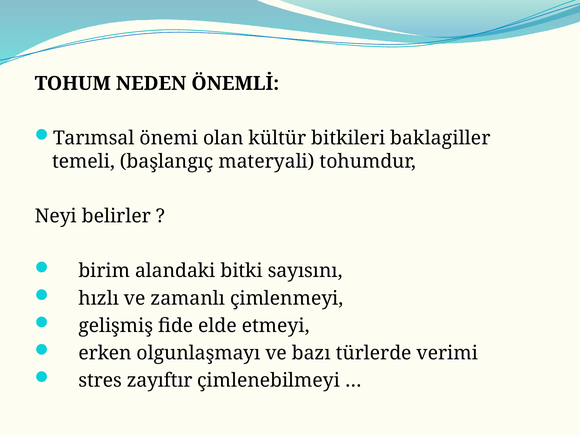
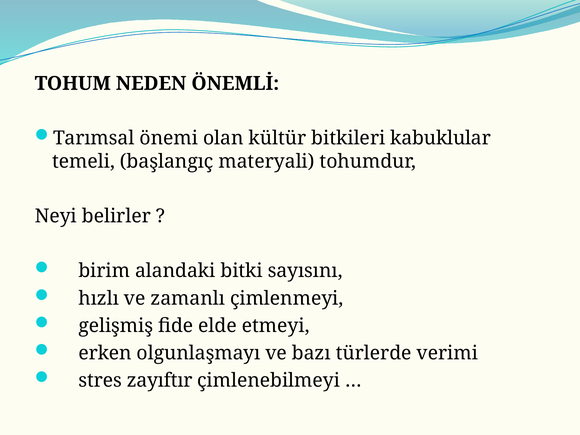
baklagiller: baklagiller -> kabuklular (441, 138)
